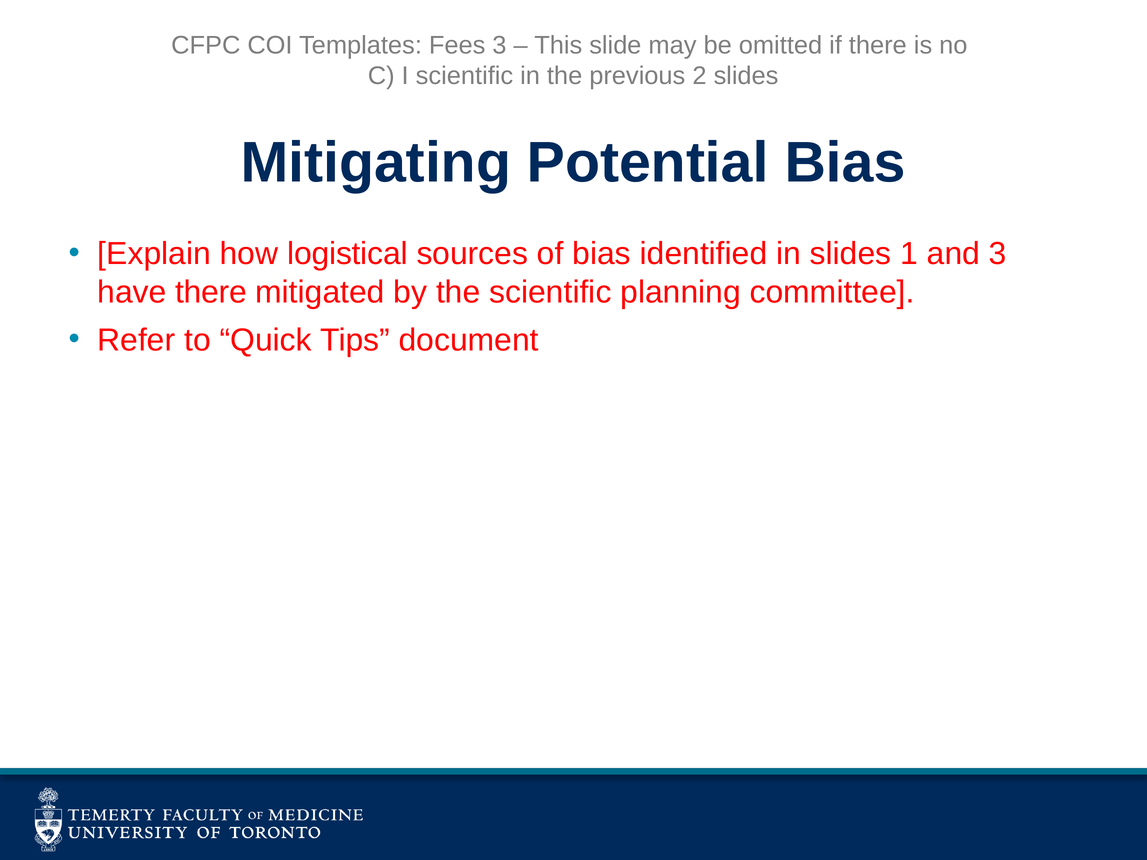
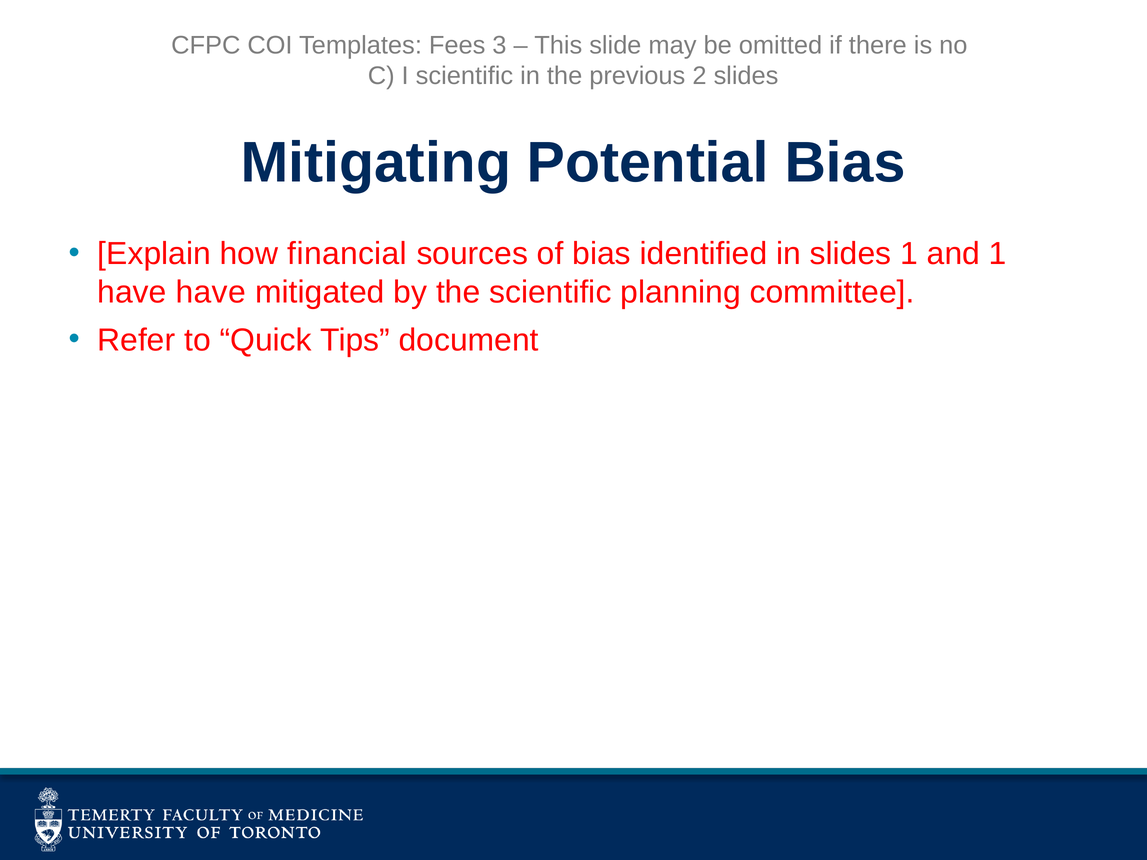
logistical: logistical -> financial (347, 254)
and 3: 3 -> 1 (998, 254)
have there: there -> have (211, 292)
